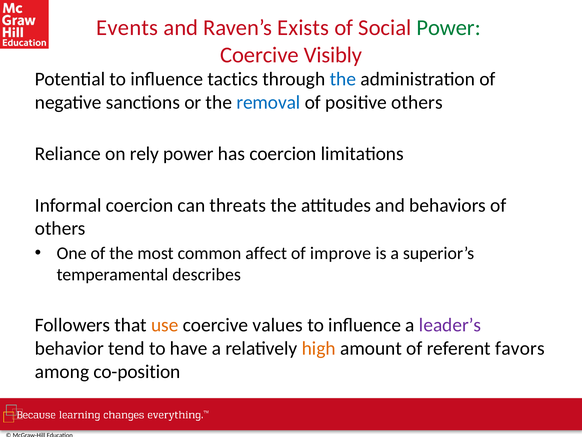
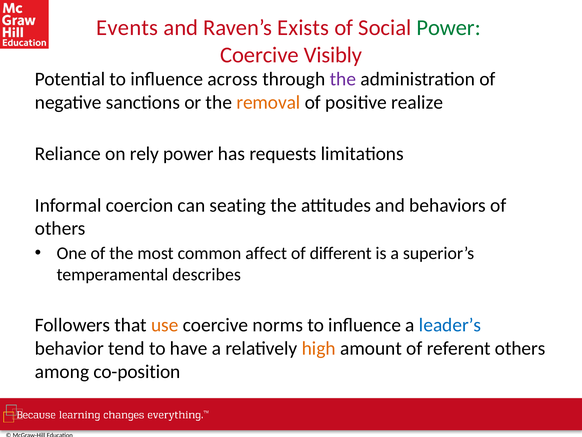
tactics: tactics -> across (233, 79)
the colour: blue -> purple (343, 79)
removal colour: blue -> orange (268, 102)
positive others: others -> realize (417, 102)
has coercion: coercion -> requests (283, 154)
threats: threats -> seating (238, 205)
improve: improve -> different (341, 253)
values: values -> norms (278, 325)
leader’s colour: purple -> blue (450, 325)
referent favors: favors -> others (520, 348)
